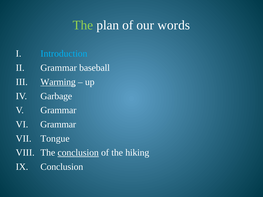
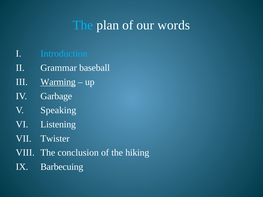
The colour: light green -> light blue (83, 25)
Grammar: Grammar -> Speaking (58, 110)
Grammar: Grammar -> Listening (58, 125)
Tongue: Tongue -> Twister (55, 139)
conclusion underline: present -> none (78, 153)
Conclusion: Conclusion -> Barbecuing (62, 167)
